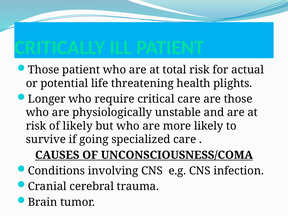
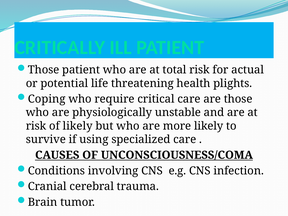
Longer: Longer -> Coping (47, 99)
going: going -> using (94, 139)
